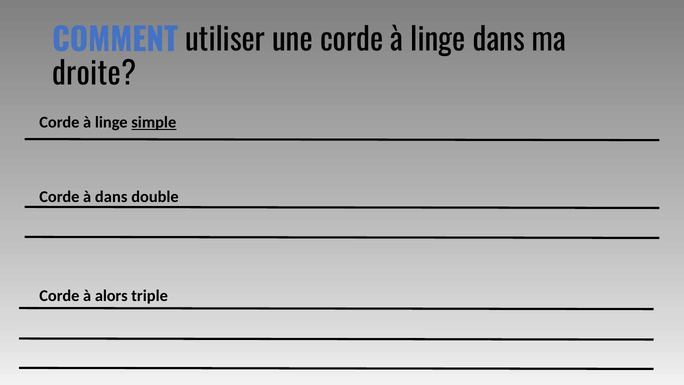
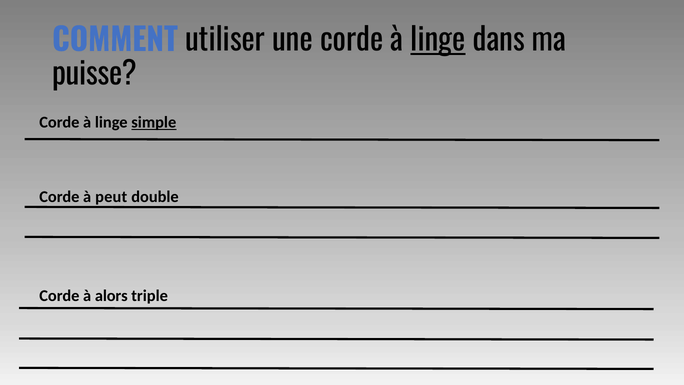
linge underline: none -> present (438, 41)
droite: droite -> puisse (95, 74)
à dans: dans -> peut (111, 197)
